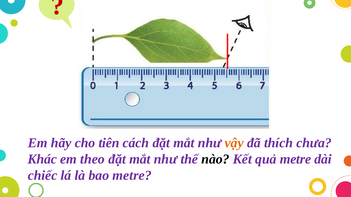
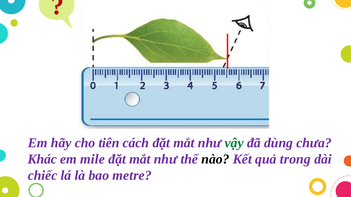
vậy colour: orange -> green (234, 143)
thích: thích -> dùng (279, 143)
theo: theo -> mile (92, 160)
quả metre: metre -> trong (295, 160)
